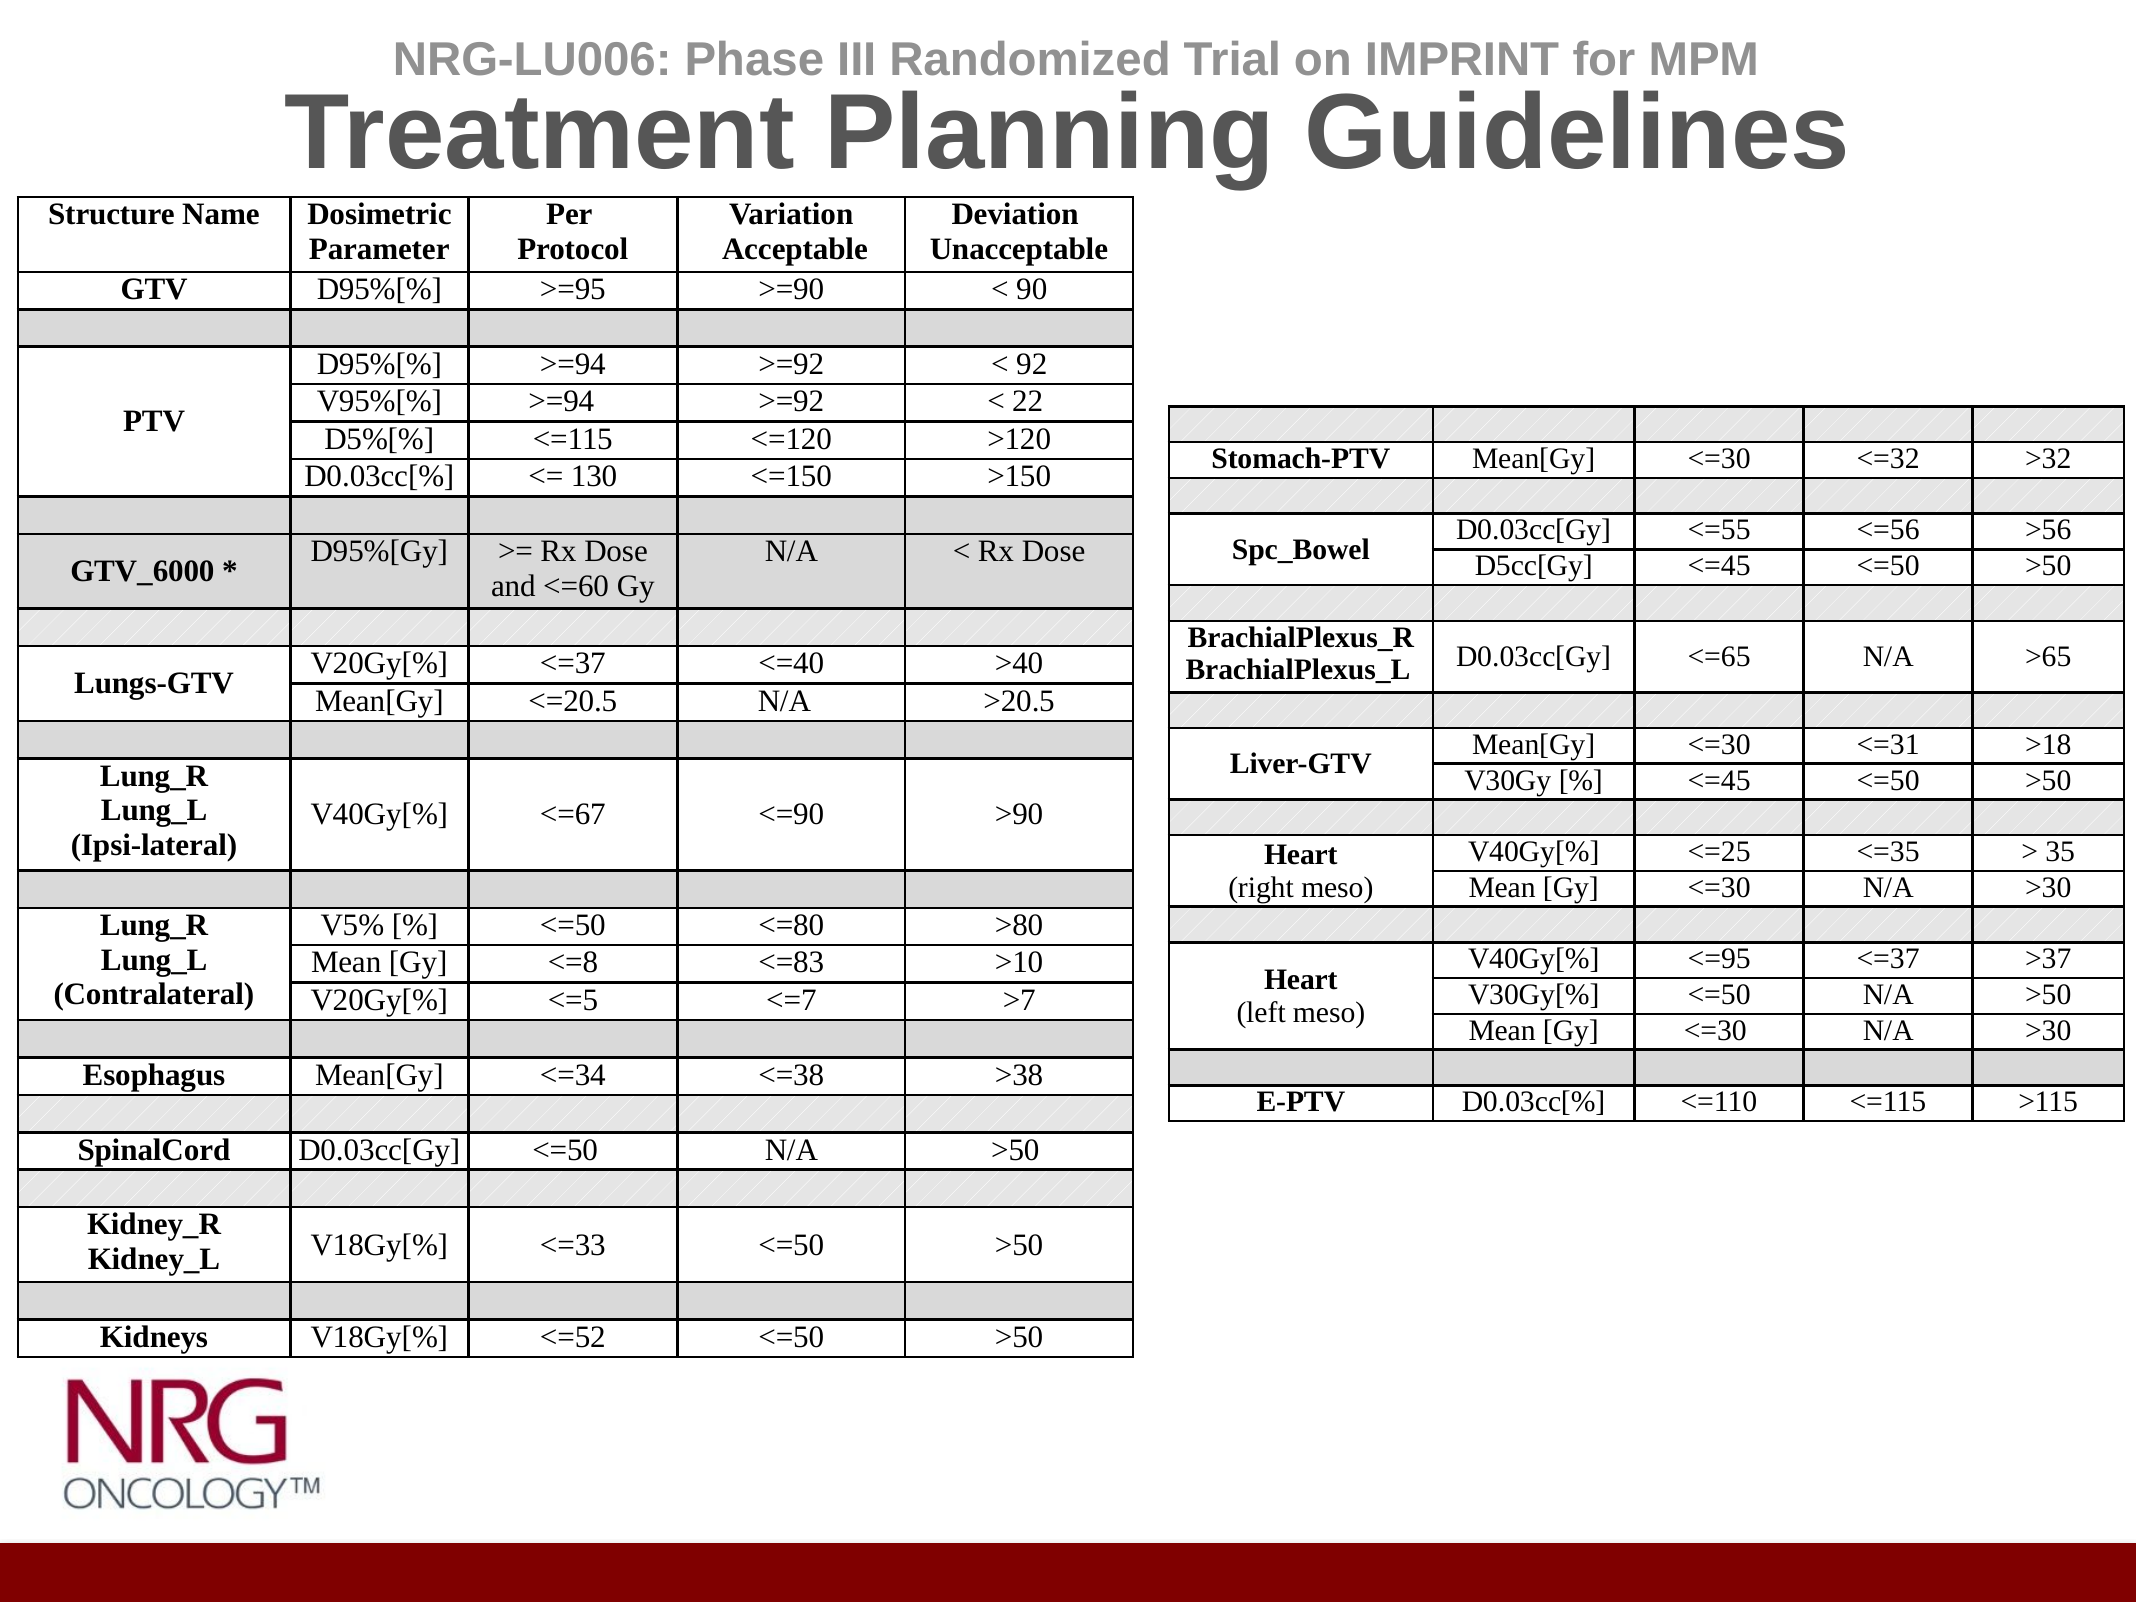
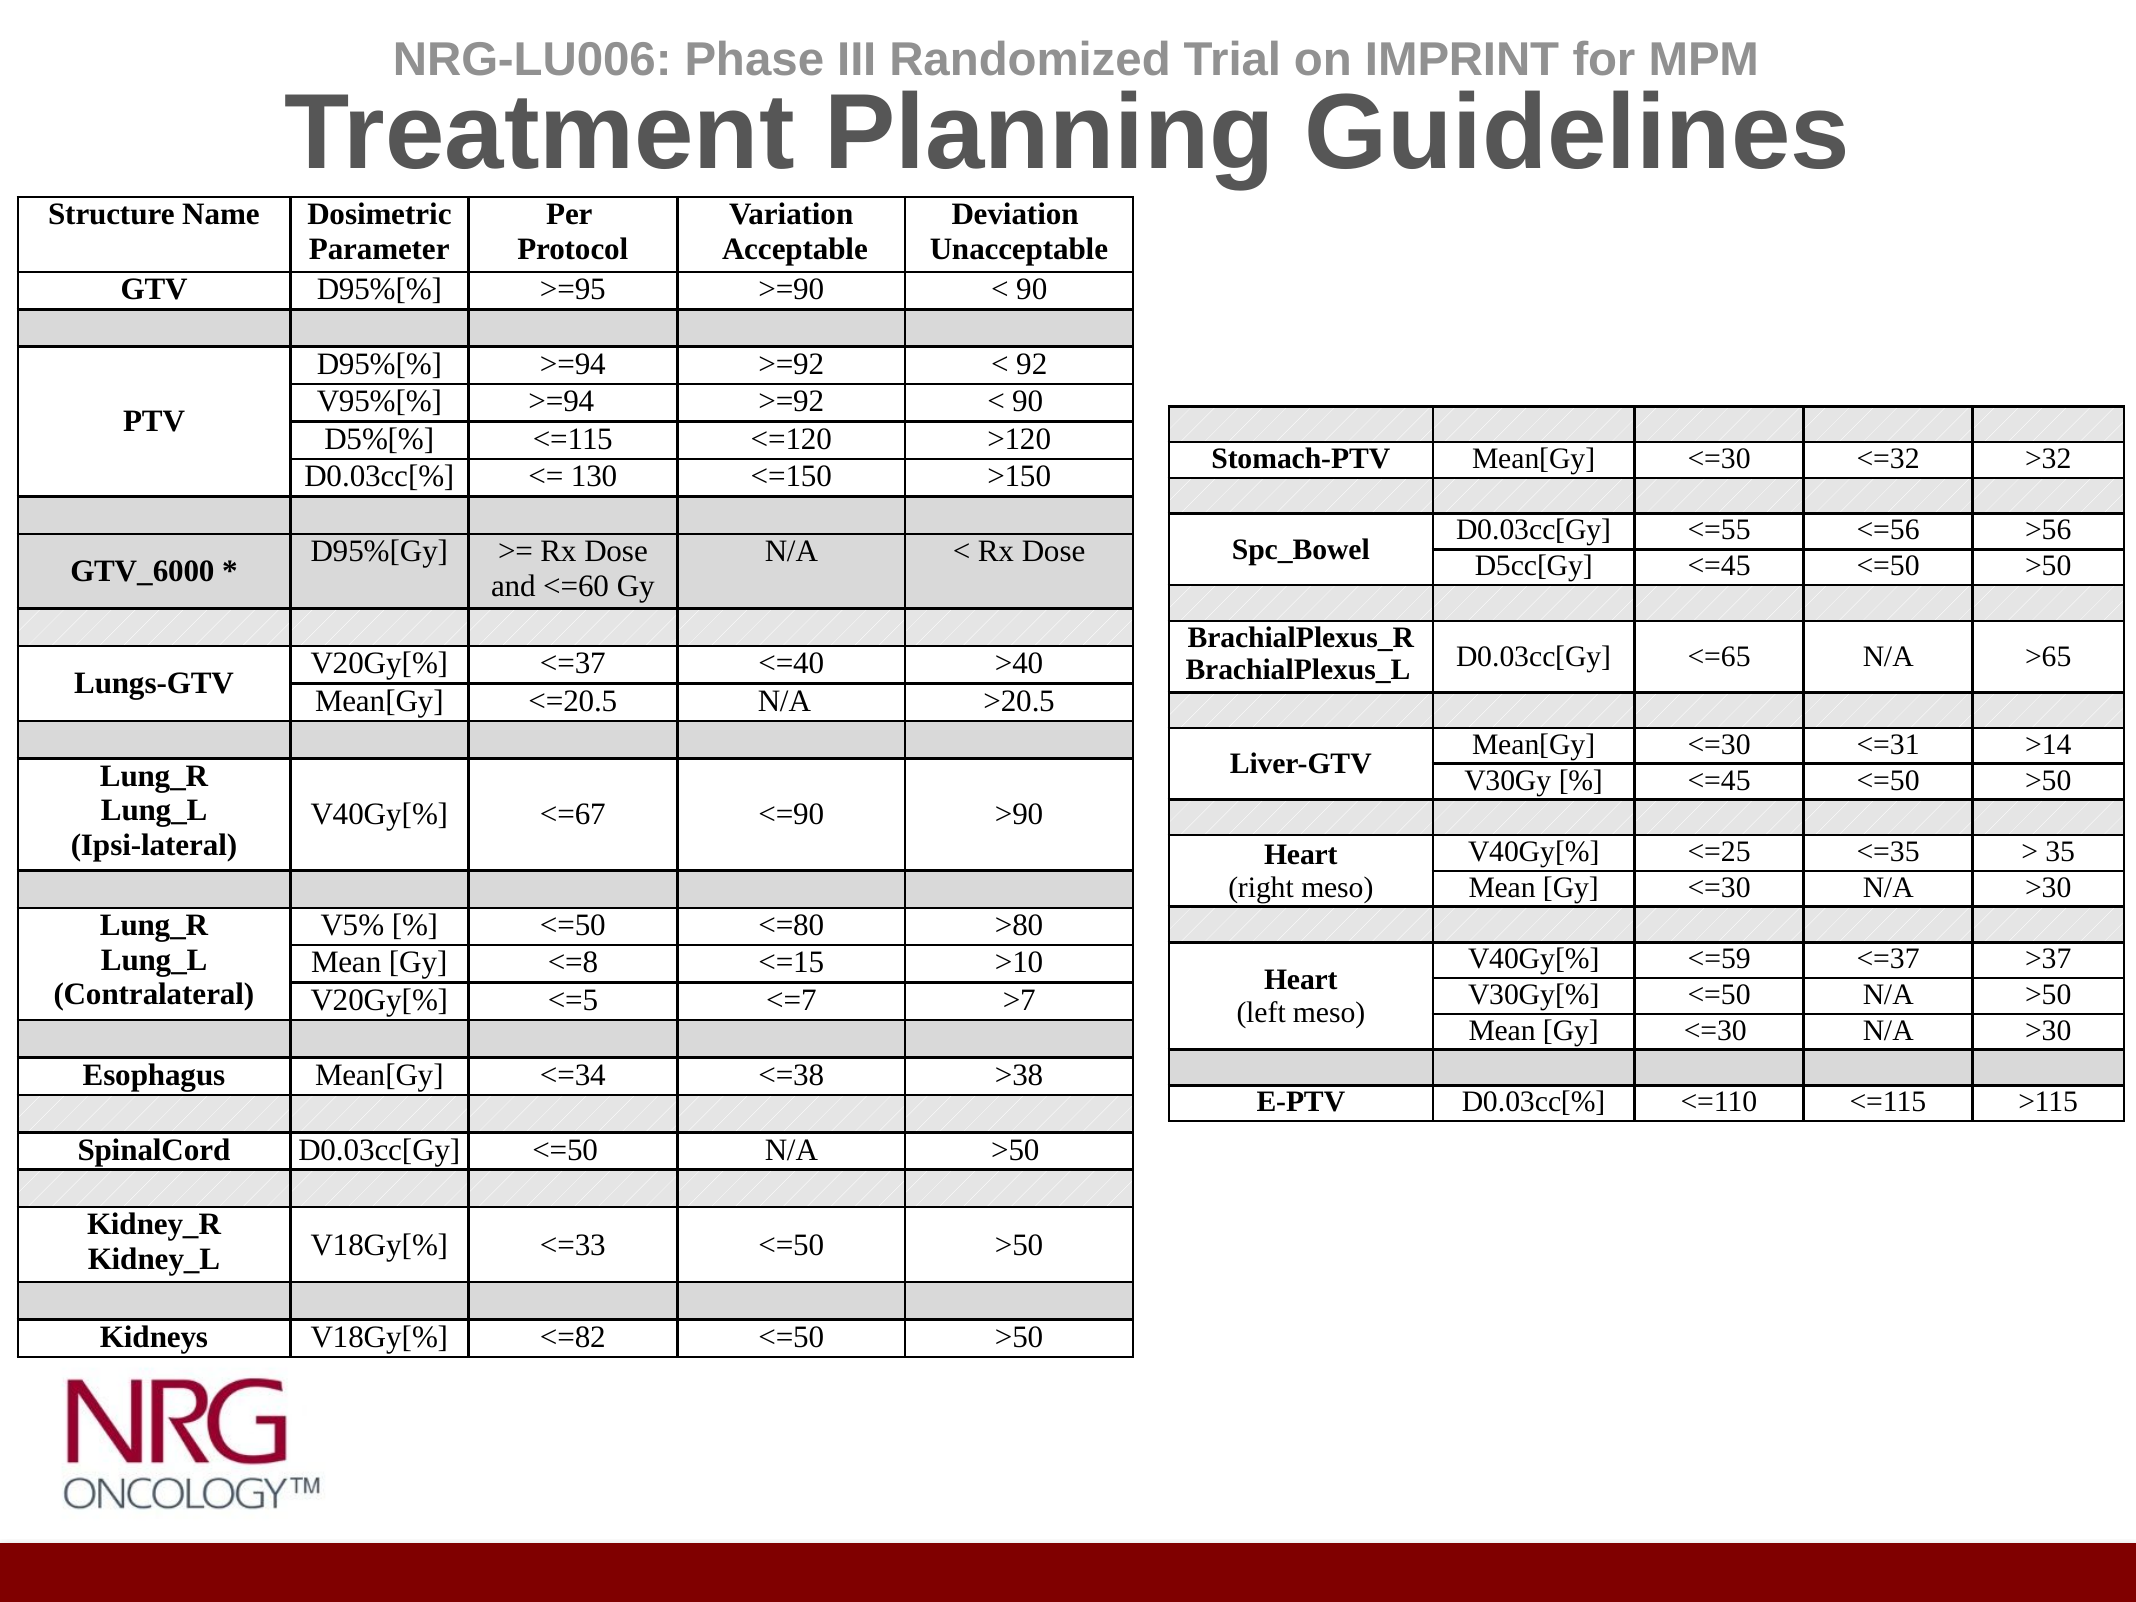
22: 22 -> 90 (1028, 402)
>18: >18 -> >14 (2048, 745)
<=95: <=95 -> <=59 (1719, 959)
<=83: <=83 -> <=15 (791, 963)
<=52: <=52 -> <=82 (573, 1337)
